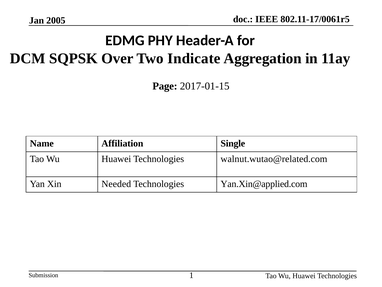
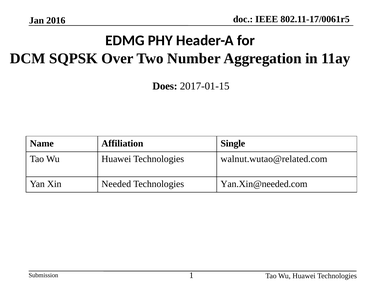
2005: 2005 -> 2016 (56, 20)
Indicate: Indicate -> Number (194, 58)
Page: Page -> Does (165, 86)
Yan.Xin@applied.com: Yan.Xin@applied.com -> Yan.Xin@needed.com (264, 184)
